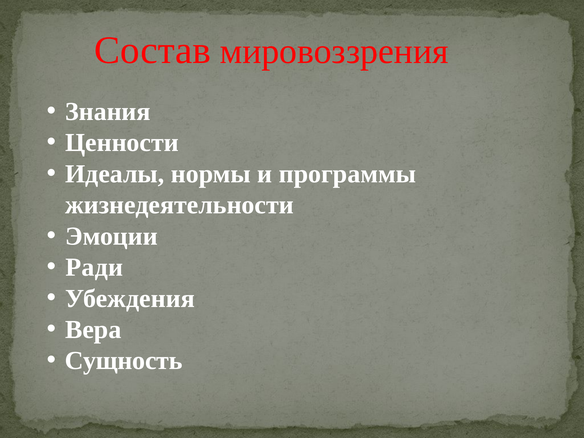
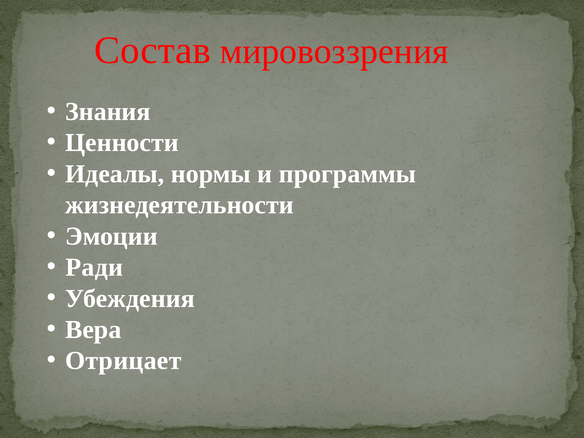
Сущность: Сущность -> Отрицает (123, 361)
